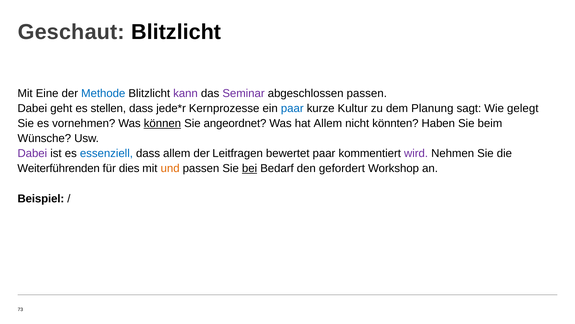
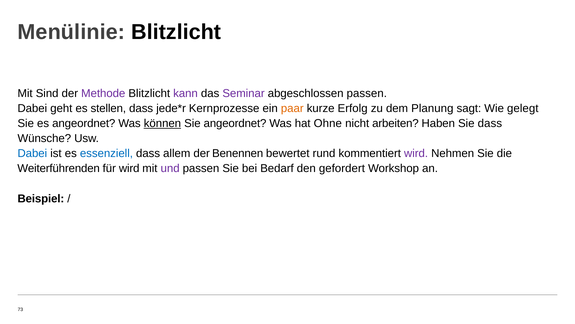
Geschaut: Geschaut -> Menülinie (71, 32)
Eine: Eine -> Sind (47, 93)
Methode colour: blue -> purple (103, 93)
paar colour: blue -> orange (292, 108)
Kultur: Kultur -> Erfolg (353, 108)
es vornehmen: vornehmen -> angeordnet (84, 123)
hat Allem: Allem -> Ohne (328, 123)
könnten: könnten -> arbeiten (395, 123)
Sie beim: beim -> dass (490, 123)
Dabei colour: purple -> blue (32, 153)
Leitfragen: Leitfragen -> Benennen (238, 153)
bewertet paar: paar -> rund (324, 153)
für dies: dies -> wird (129, 168)
und colour: orange -> purple (170, 168)
bei underline: present -> none (250, 168)
